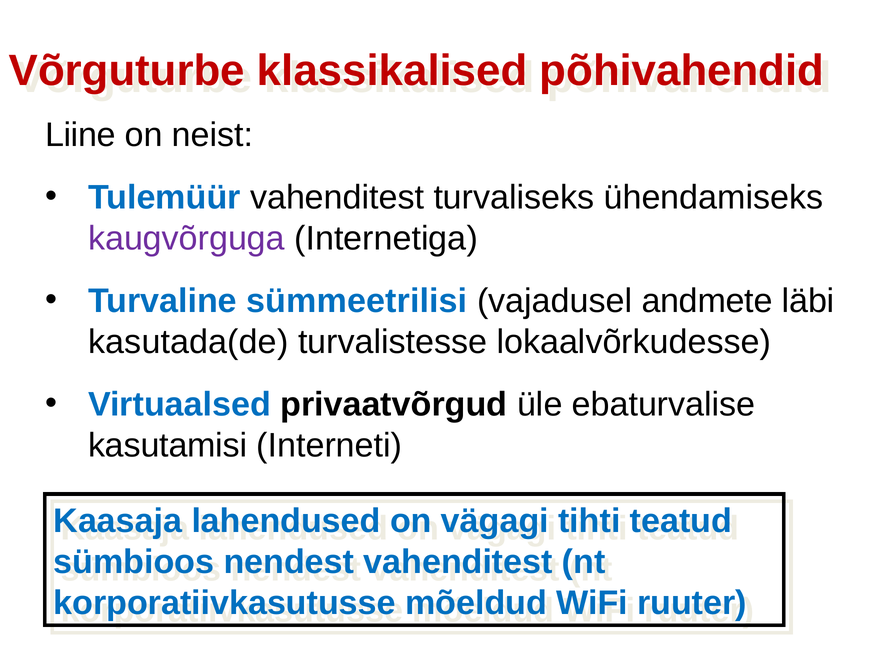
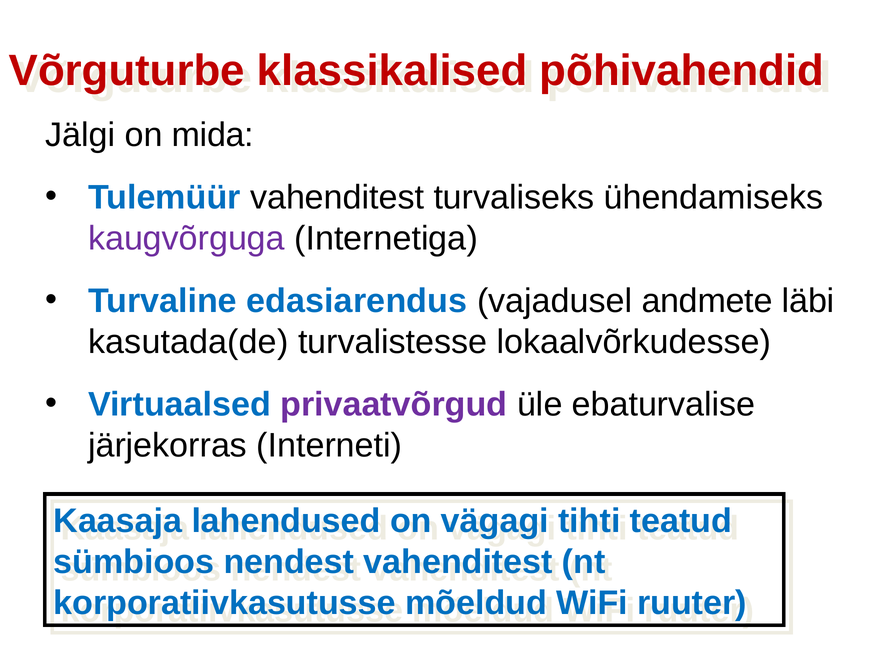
Liine: Liine -> Jälgi (80, 135)
neist: neist -> mida (213, 135)
sümmeetrilisi: sümmeetrilisi -> edasiarendus (357, 301)
privaatvõrgud colour: black -> purple (394, 405)
kasutamisi: kasutamisi -> järjekorras (168, 446)
